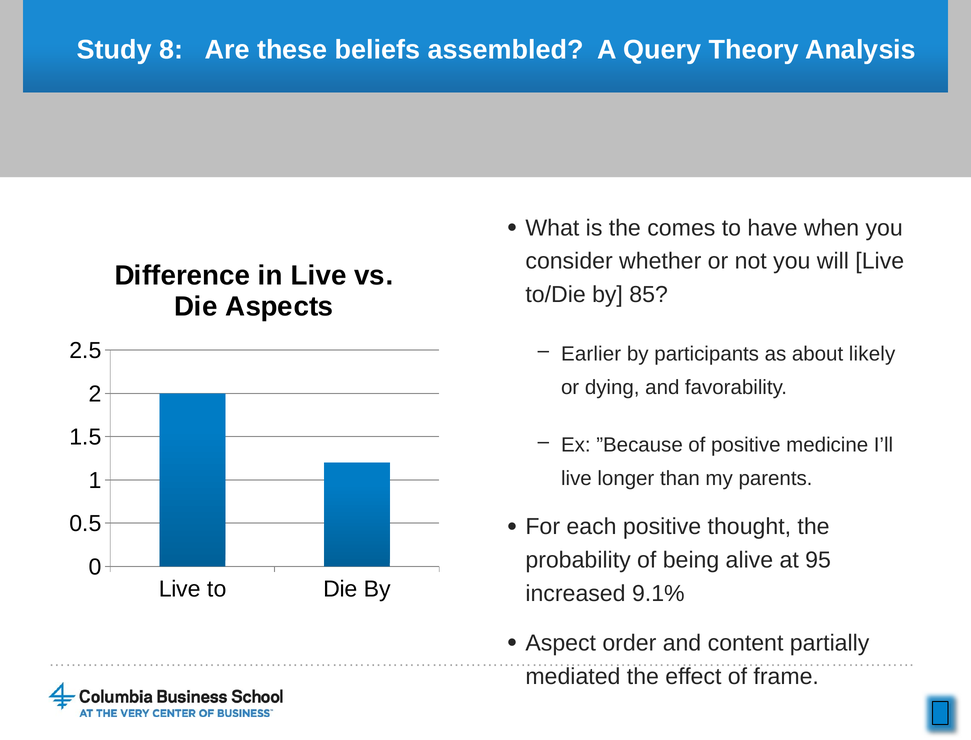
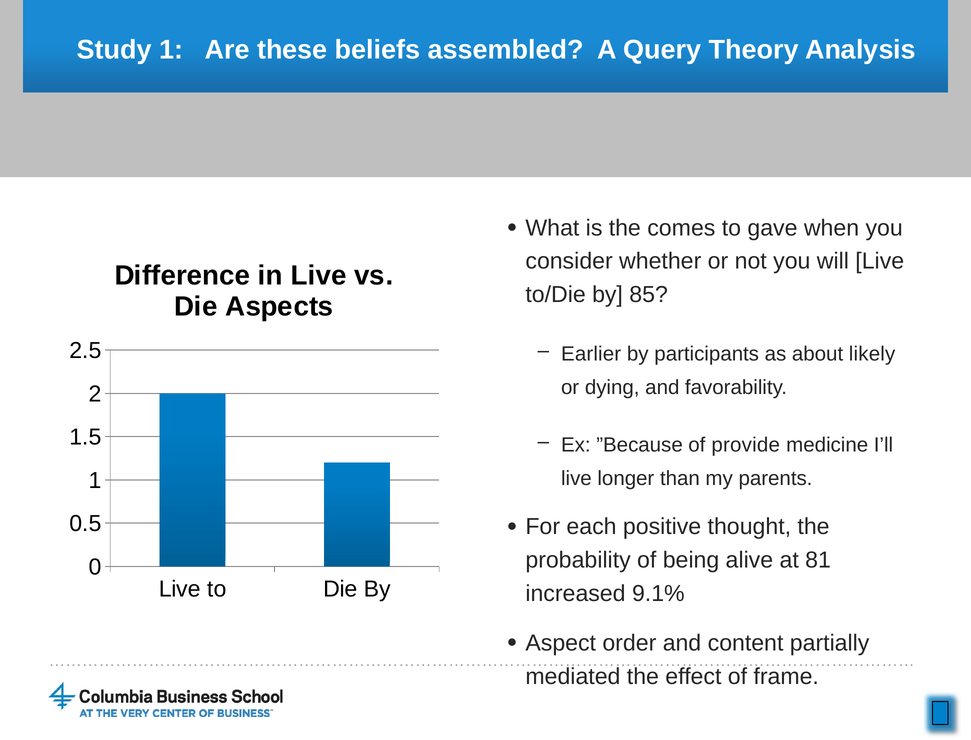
Study 8: 8 -> 1 (171, 50)
have: have -> gave (772, 228)
of positive: positive -> provide (746, 445)
95: 95 -> 81 (818, 560)
